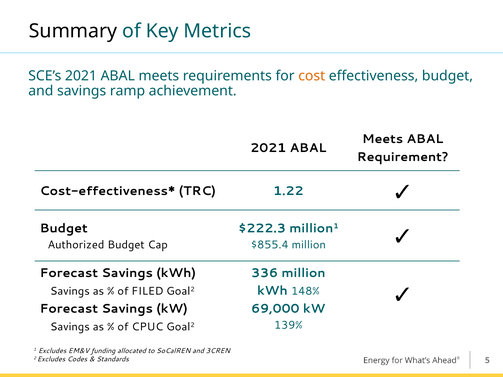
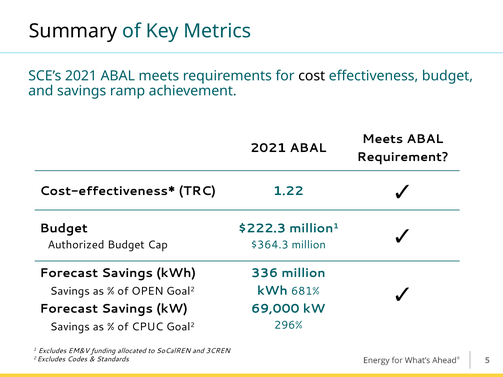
cost colour: orange -> black (312, 76)
$855.4: $855.4 -> $364.3 (270, 245)
148%: 148% -> 681% (305, 291)
FILED: FILED -> OPEN (147, 291)
139%: 139% -> 296% (288, 325)
